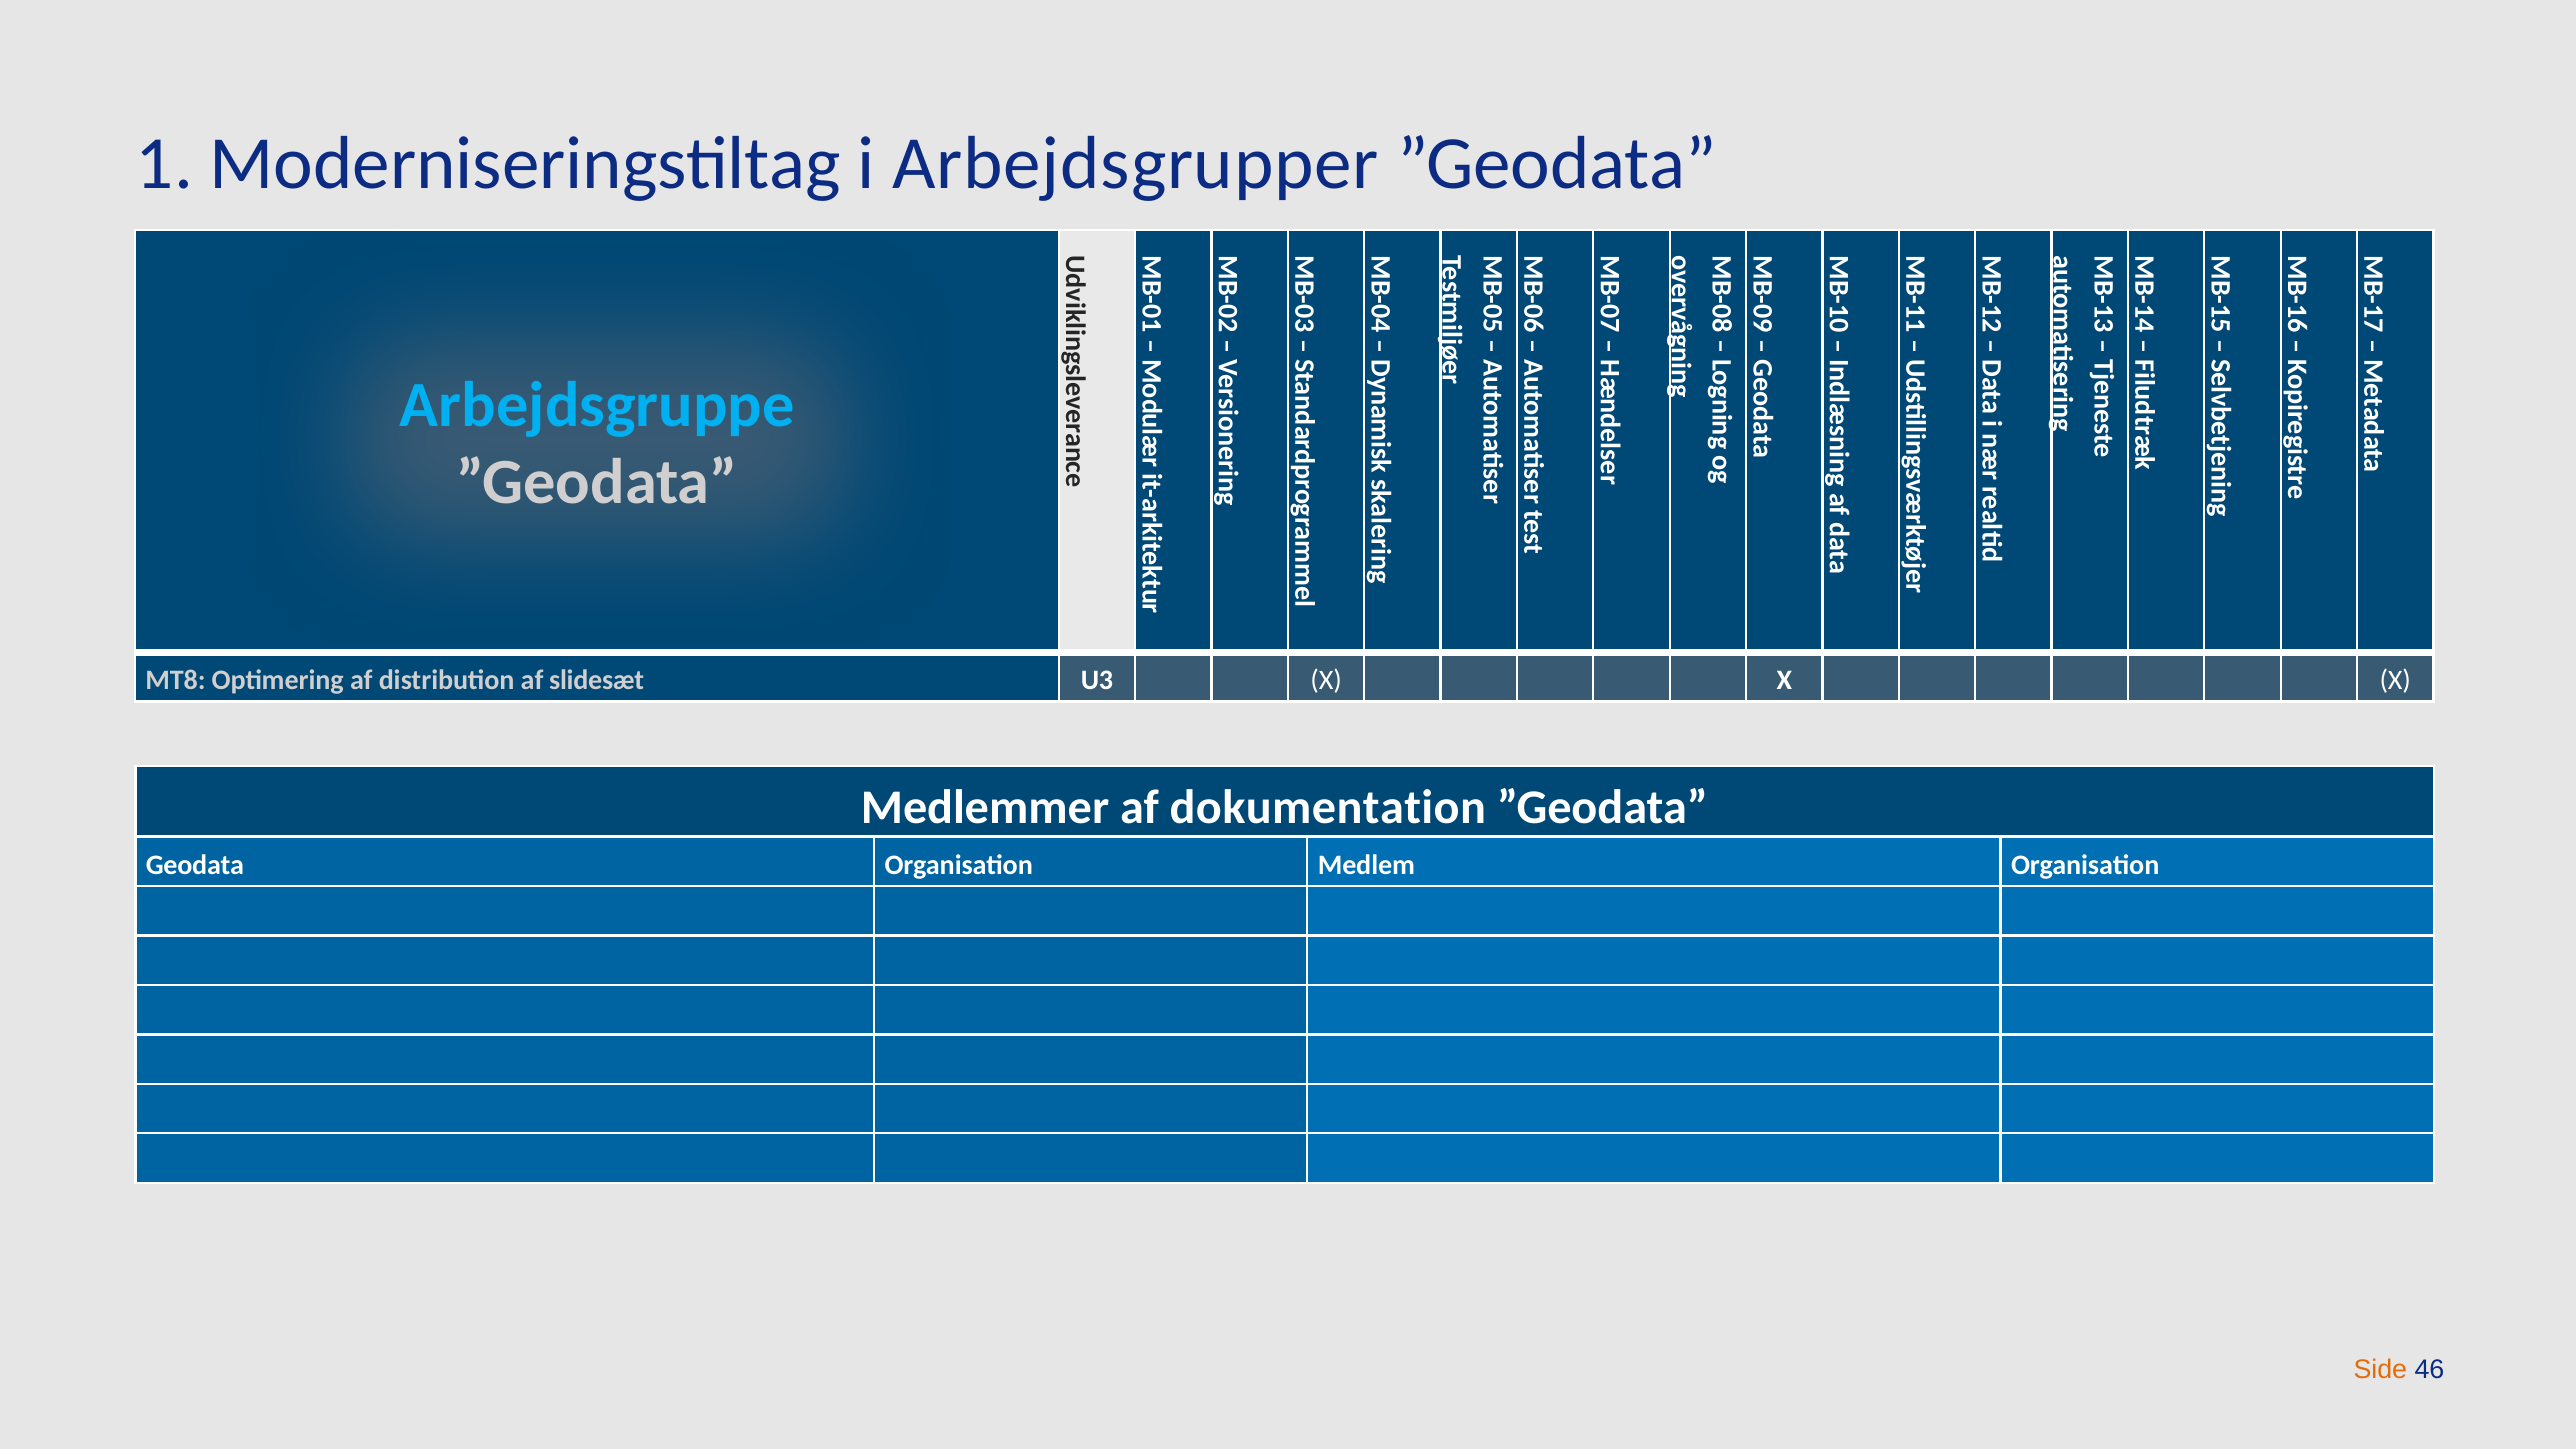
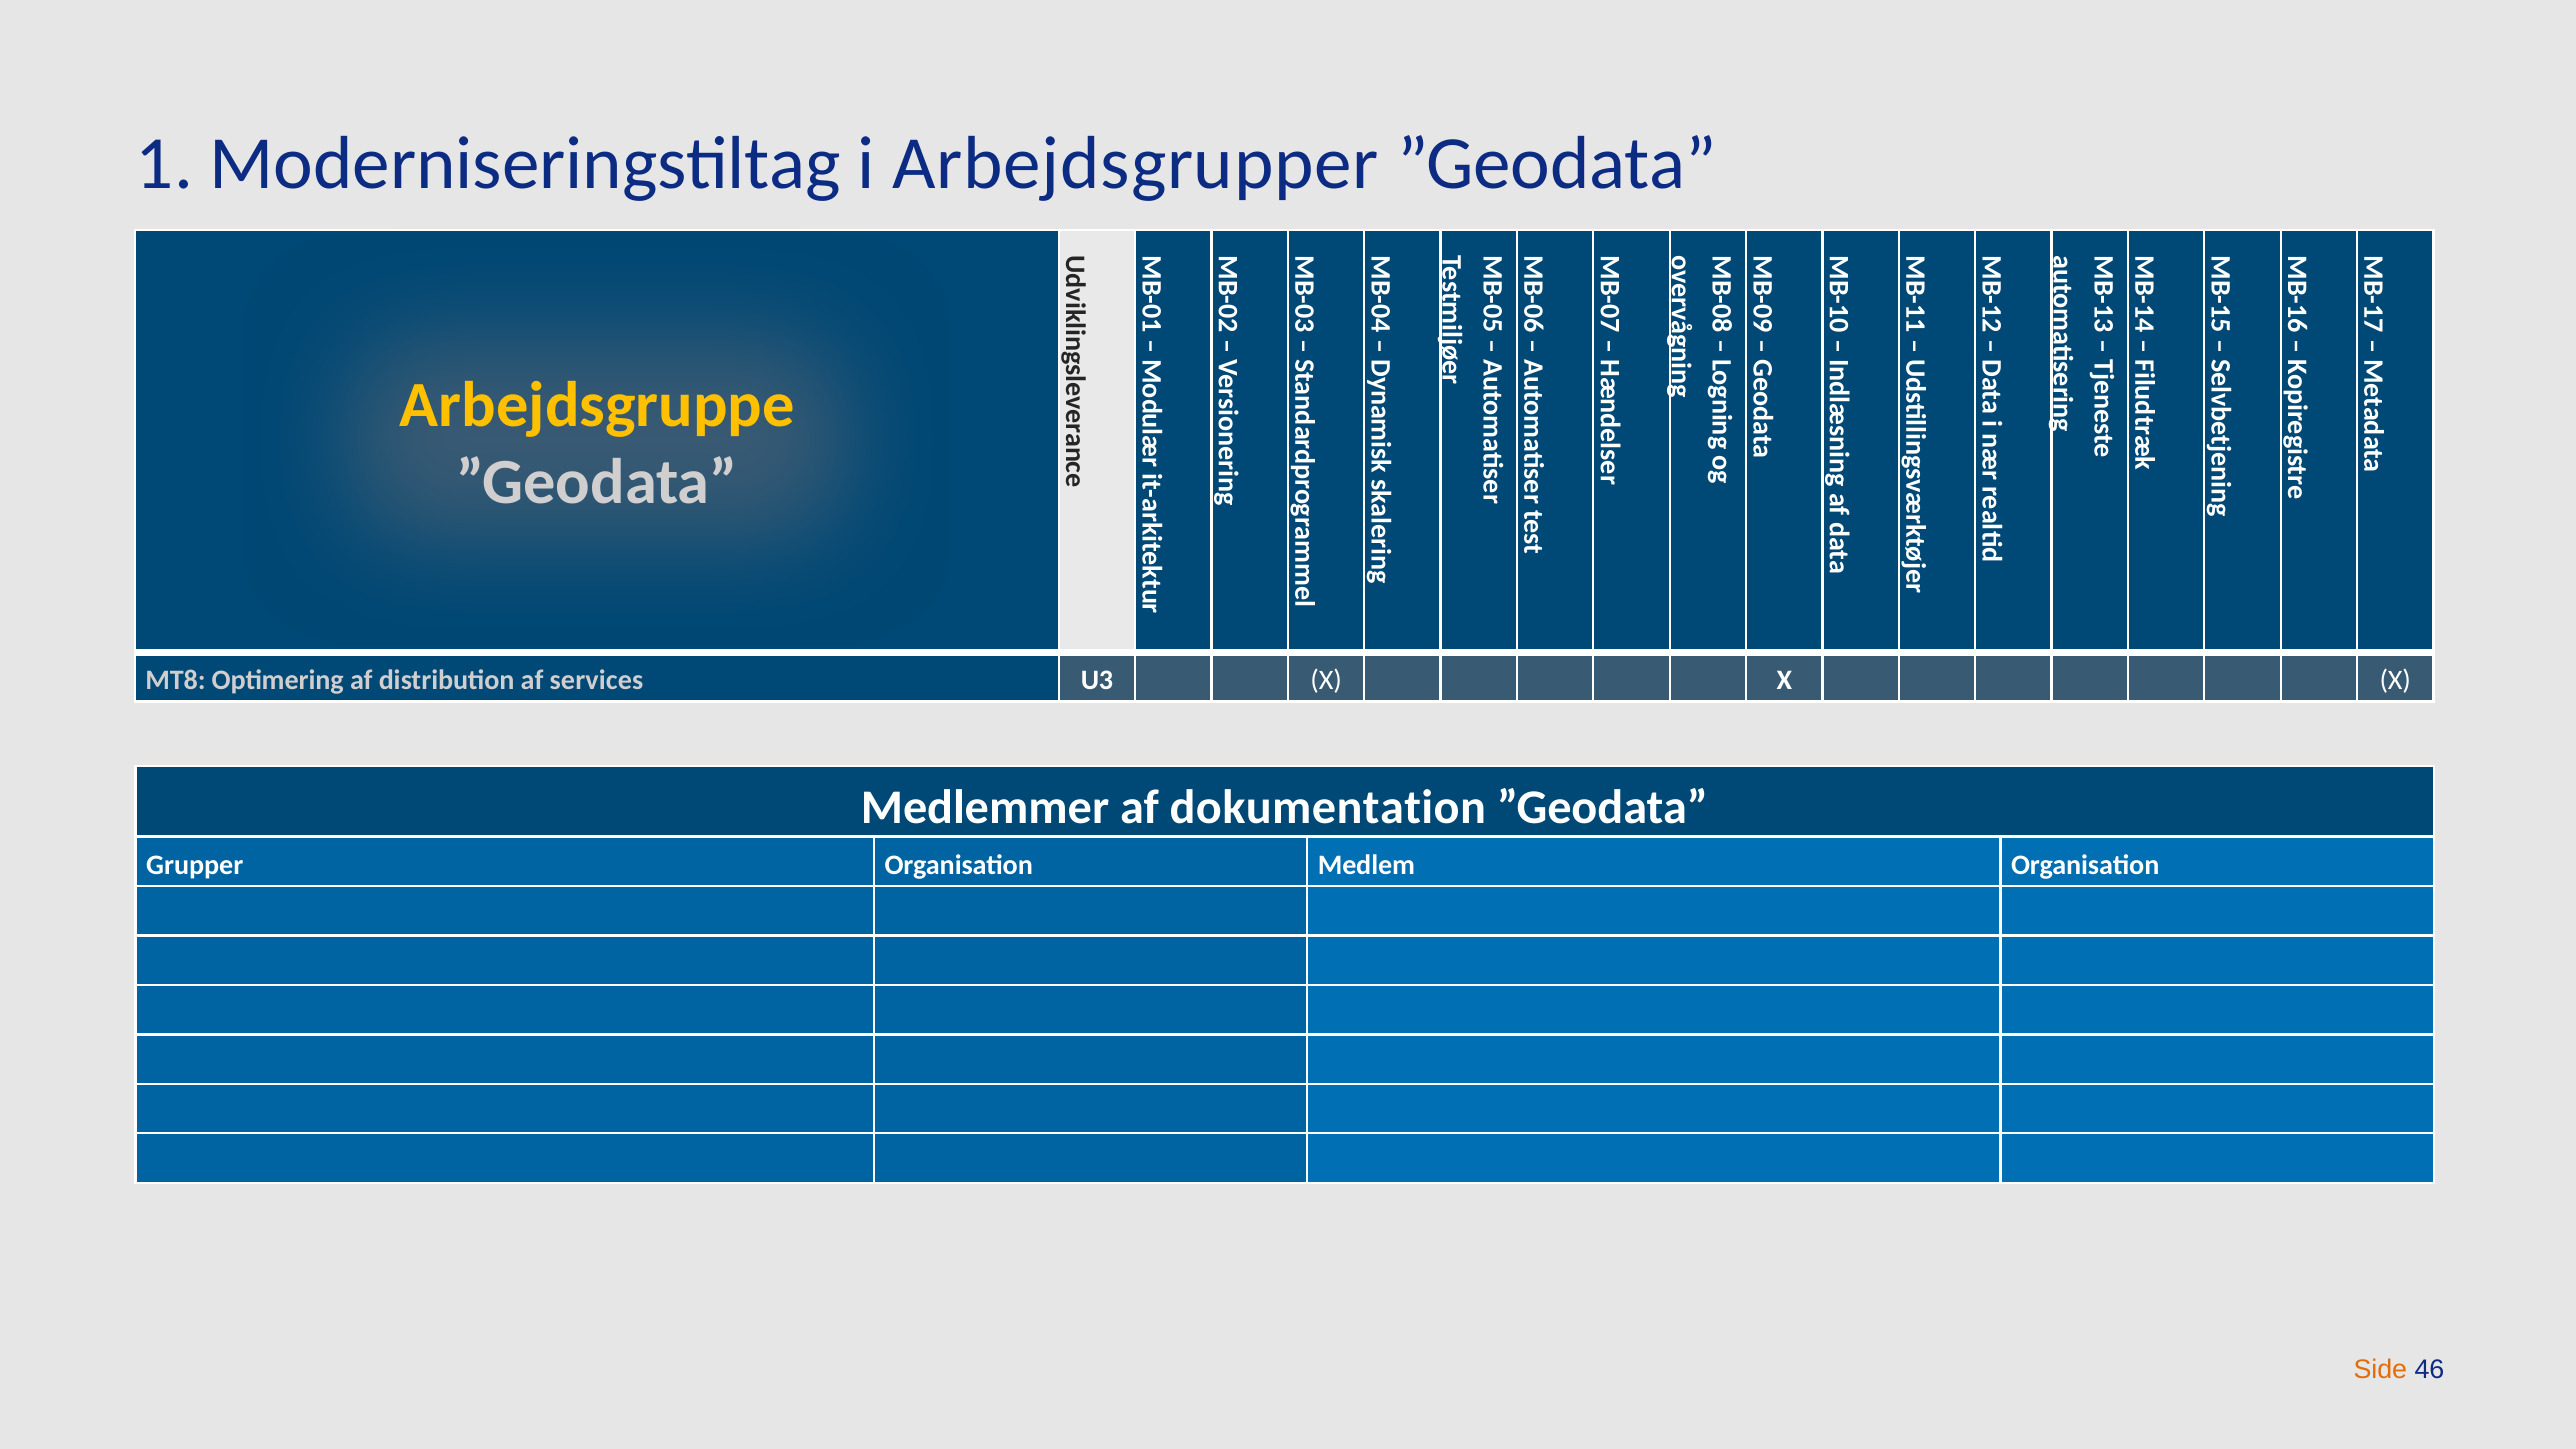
Arbejdsgruppe colour: light blue -> yellow (597, 405)
slidesæt: slidesæt -> services (596, 681)
Geodata: Geodata -> Grupper (195, 865)
